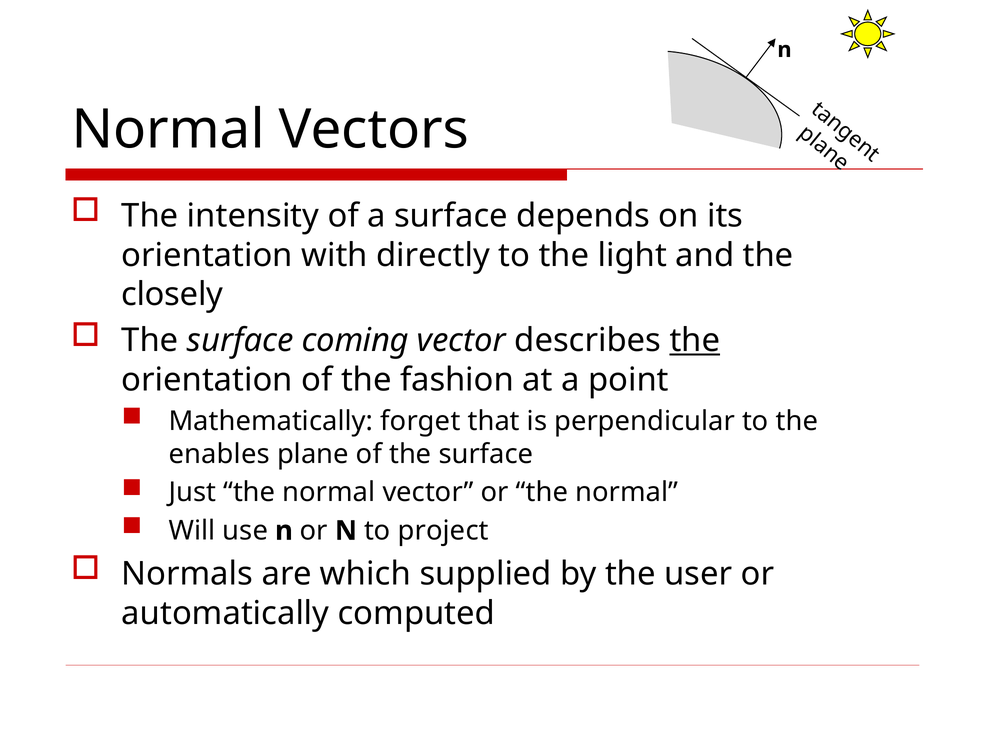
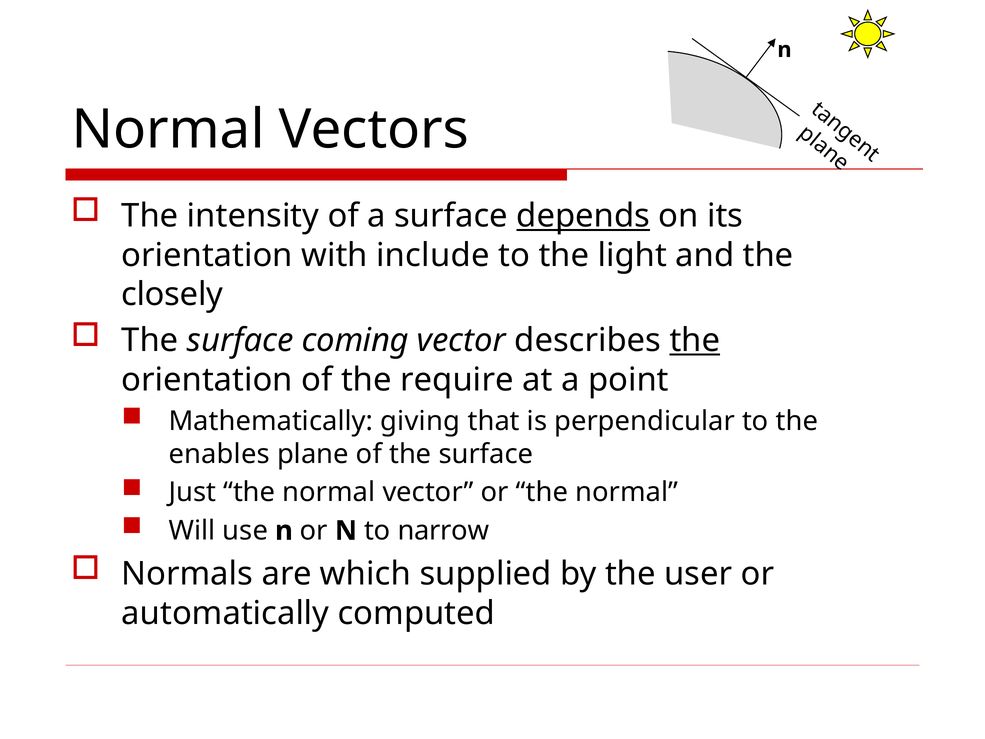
depends underline: none -> present (583, 216)
directly: directly -> include (433, 255)
fashion: fashion -> require (457, 380)
forget: forget -> giving (420, 421)
project: project -> narrow (443, 531)
